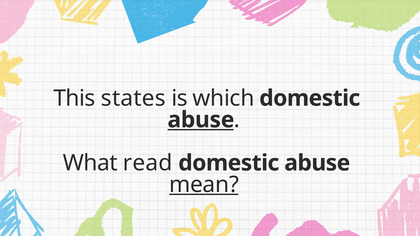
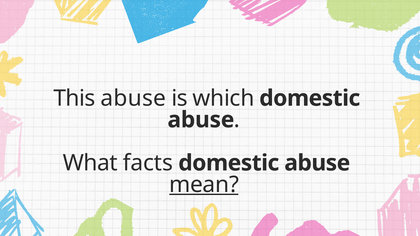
This states: states -> abuse (133, 98)
abuse underline: present -> none (201, 120)
read: read -> facts (148, 163)
